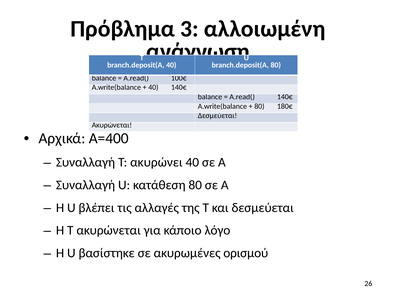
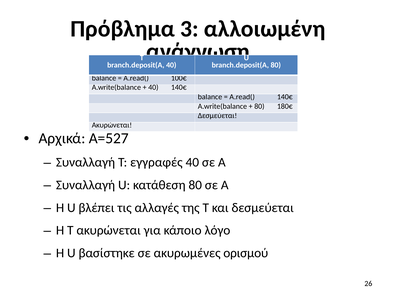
A=400: A=400 -> A=527 (109, 138)
ακυρώνει: ακυρώνει -> εγγραφές (156, 162)
